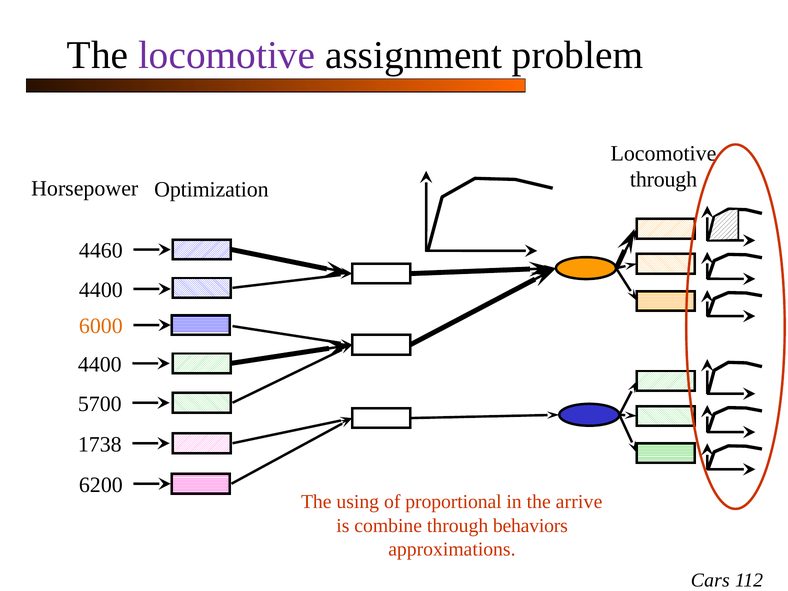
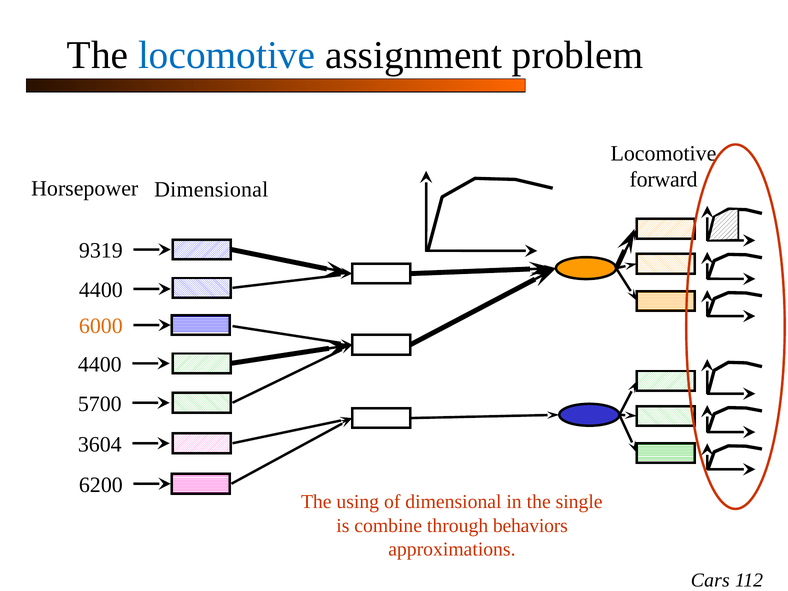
locomotive colour: purple -> blue (227, 55)
through: through -> forward (664, 180)
Optimization: Optimization -> Dimensional (211, 189)
4460: 4460 -> 9319 (101, 251)
1738: 1738 -> 3604 (100, 444)
of proportional: proportional -> dimensional (453, 502)
arrive: arrive -> single (579, 502)
